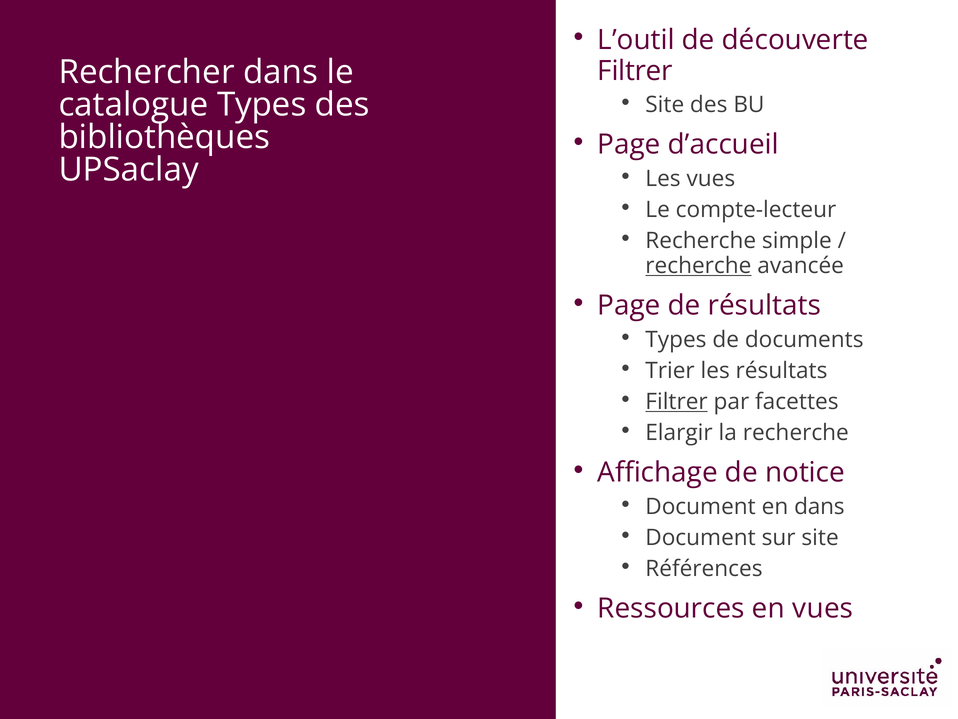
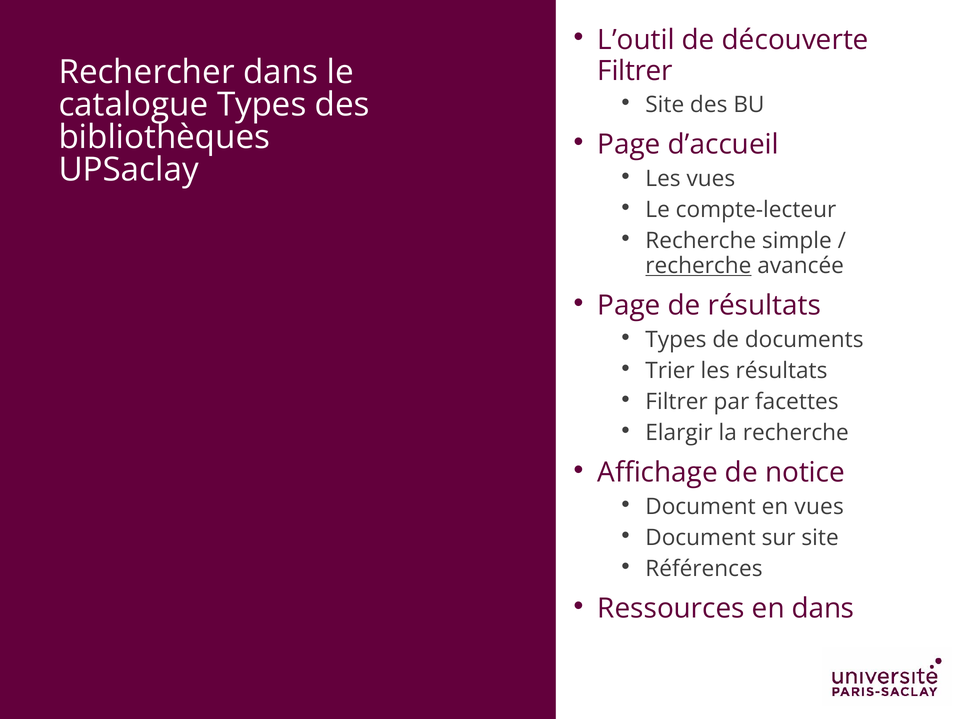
Filtrer underline: present -> none (677, 401)
en dans: dans -> vues (819, 506)
en vues: vues -> dans (823, 608)
